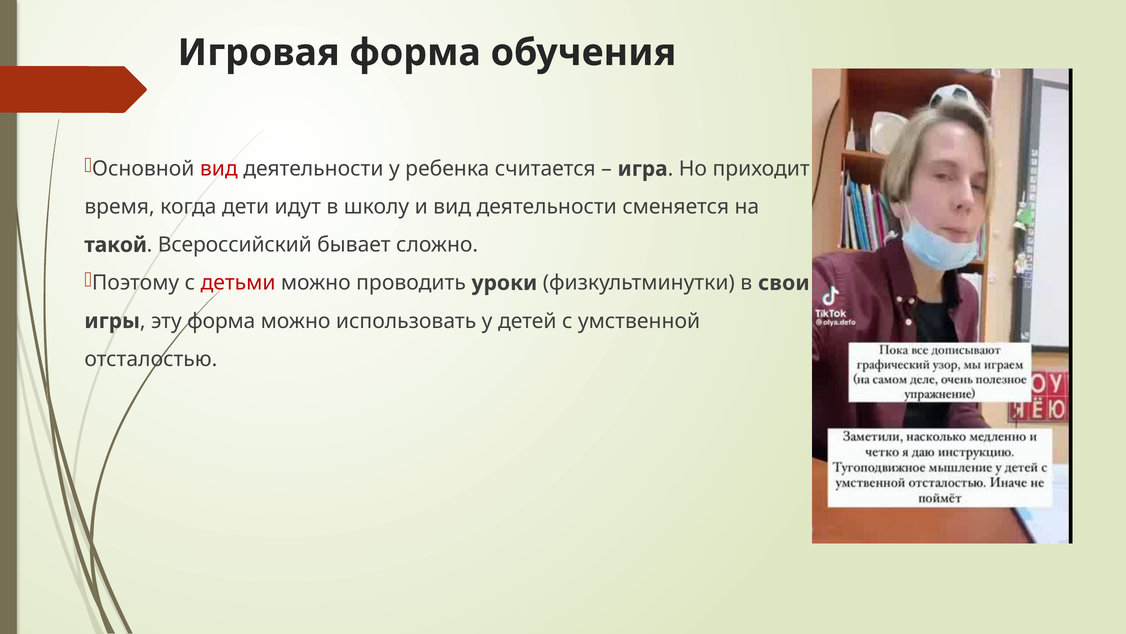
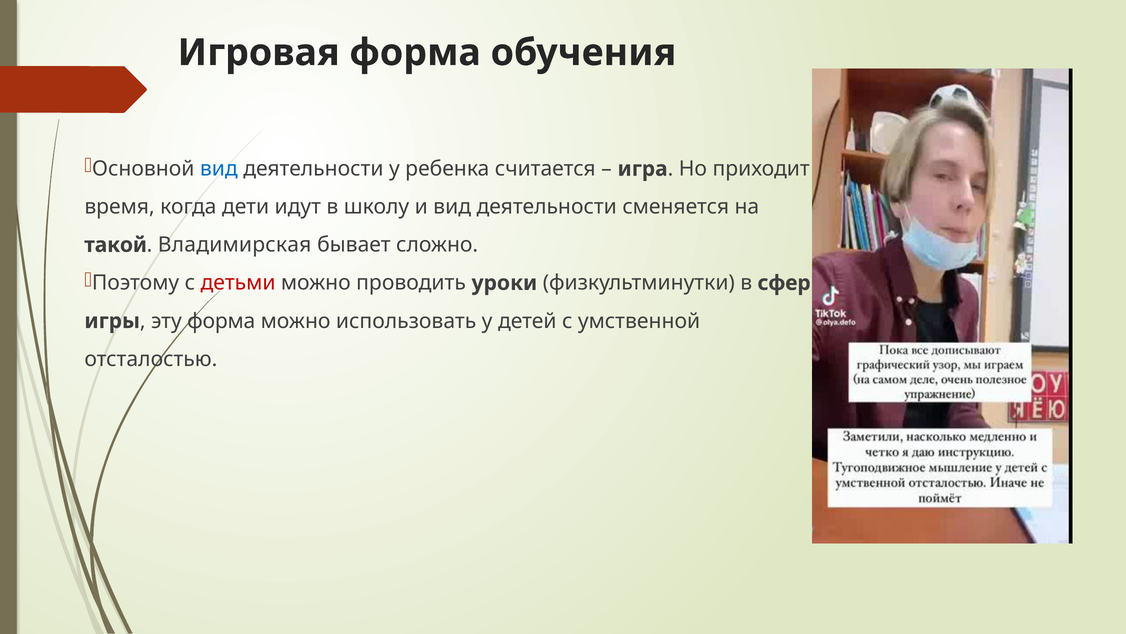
вид colour: red -> blue (219, 169)
Всероссийский: Всероссийский -> Владимирская (235, 245)
свои: свои -> сфер (784, 283)
